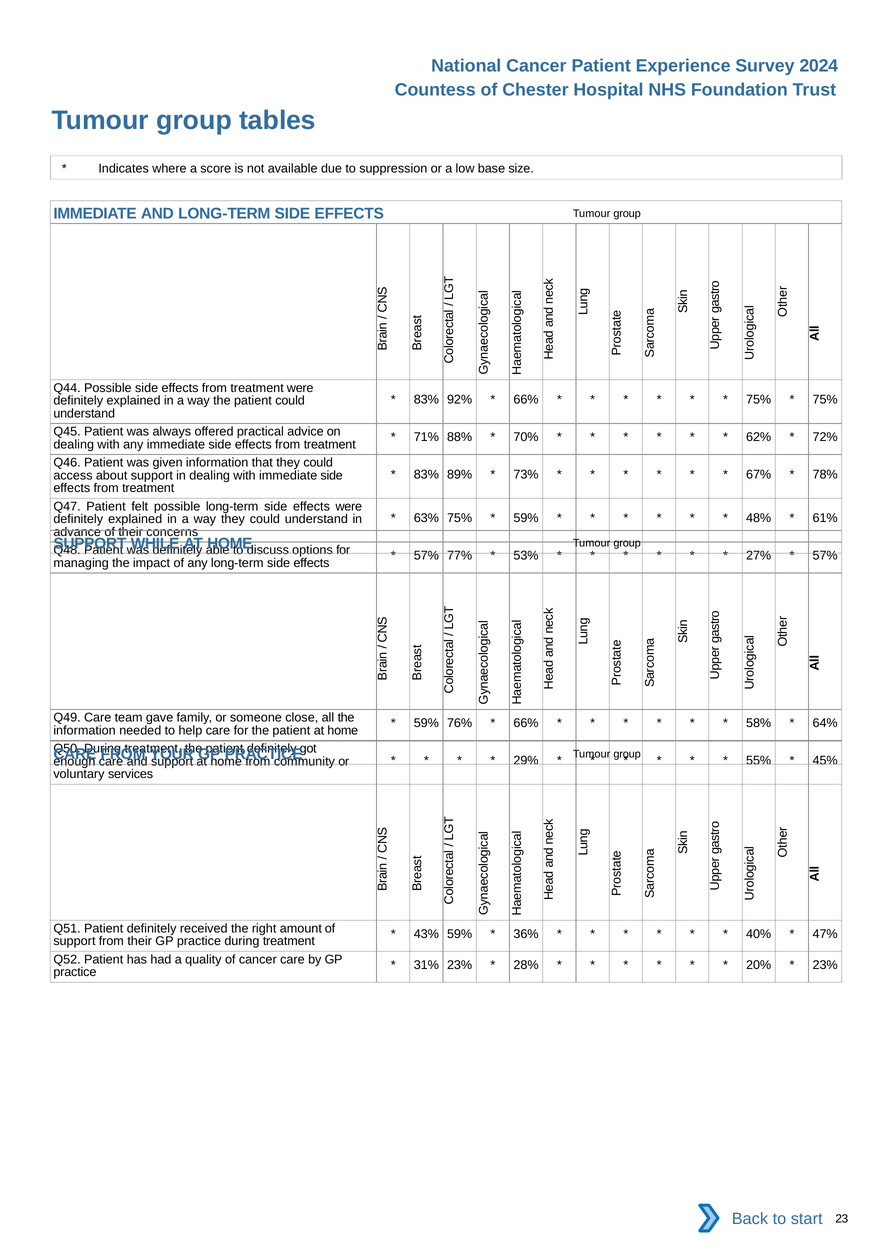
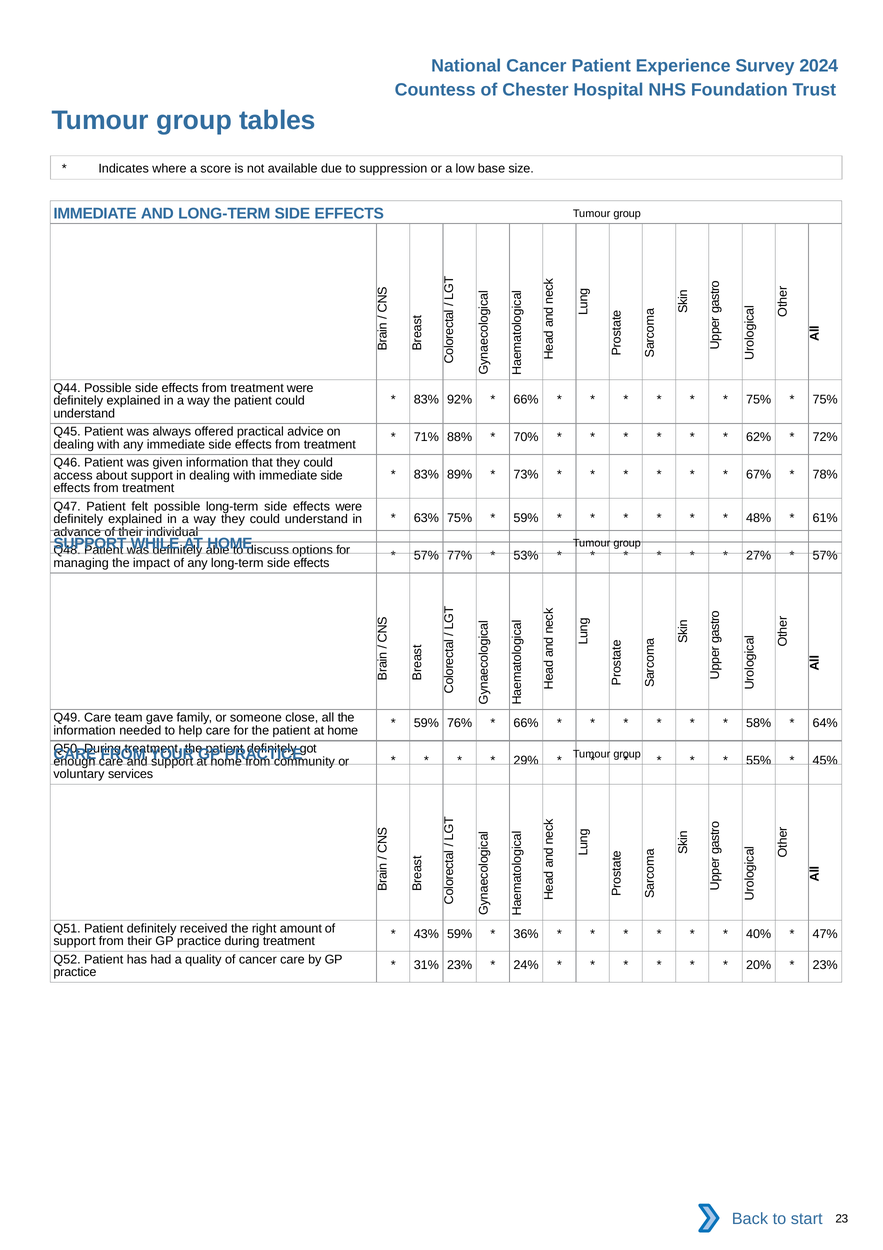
concerns: concerns -> individual (172, 532)
28%: 28% -> 24% (526, 965)
